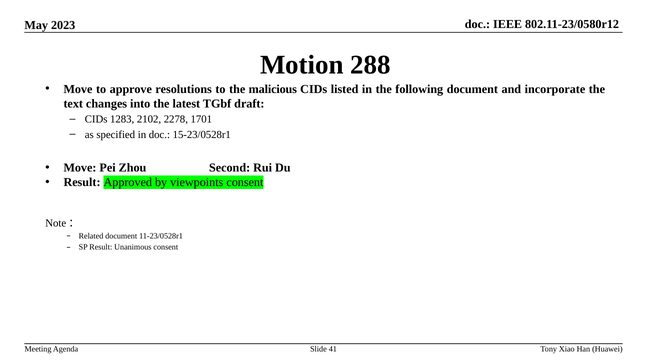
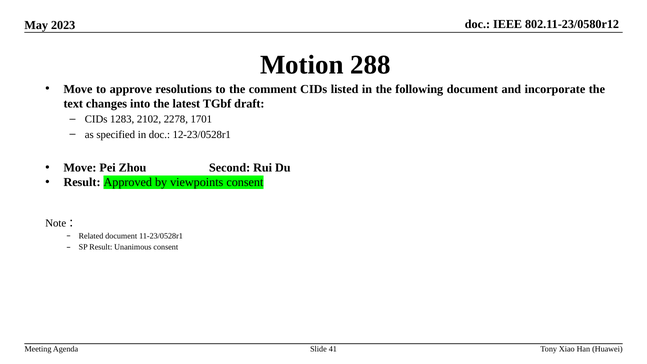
malicious: malicious -> comment (273, 89)
15-23/0528r1: 15-23/0528r1 -> 12-23/0528r1 (202, 134)
